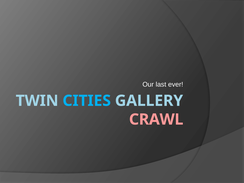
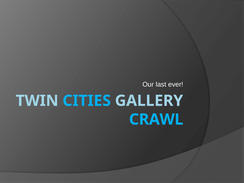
CRAWL colour: pink -> light blue (156, 119)
